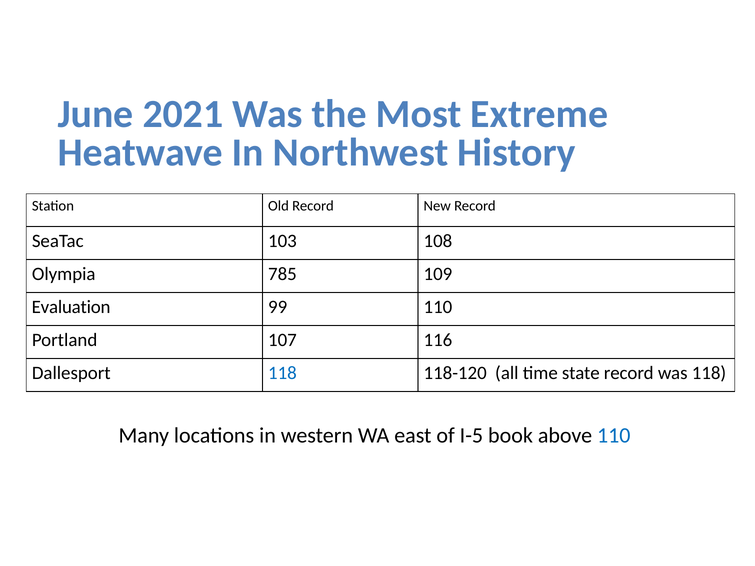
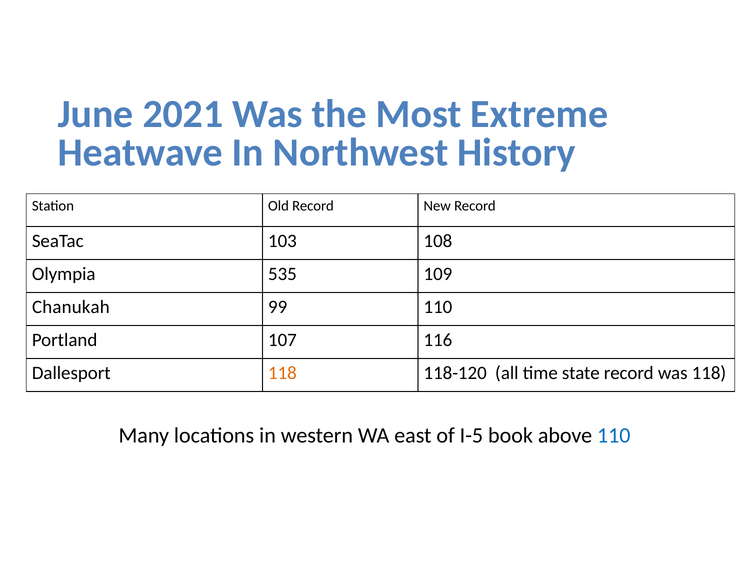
785: 785 -> 535 (282, 274)
Evaluation: Evaluation -> Chanukah (71, 307)
118 colour: blue -> orange (282, 373)
